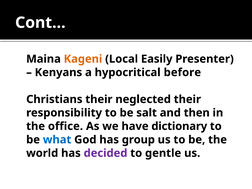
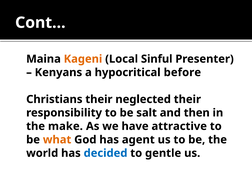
Easily: Easily -> Sinful (157, 59)
office: office -> make (65, 126)
dictionary: dictionary -> attractive (179, 126)
what colour: blue -> orange (57, 140)
group: group -> agent (138, 140)
decided colour: purple -> blue (106, 153)
